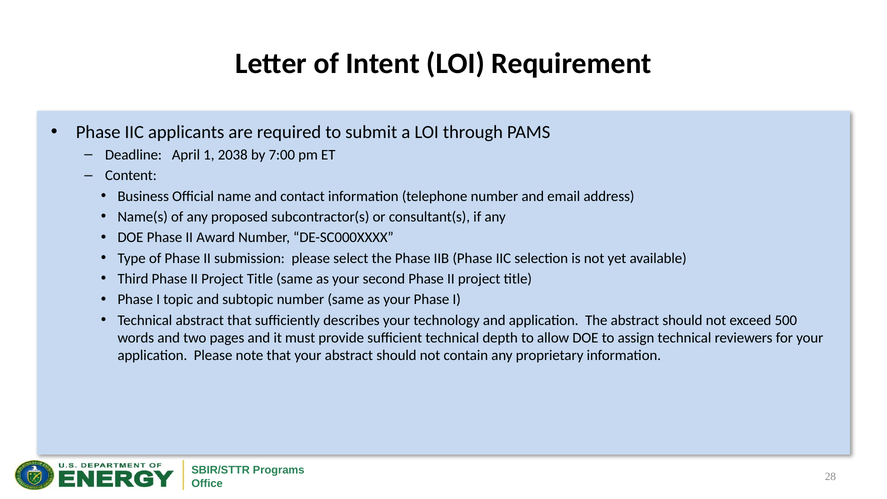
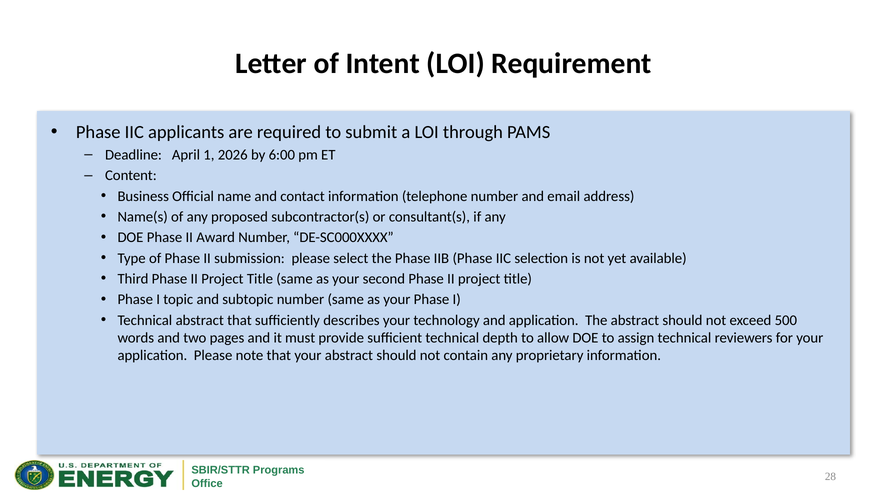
2038: 2038 -> 2026 (233, 155)
7:00: 7:00 -> 6:00 (282, 155)
